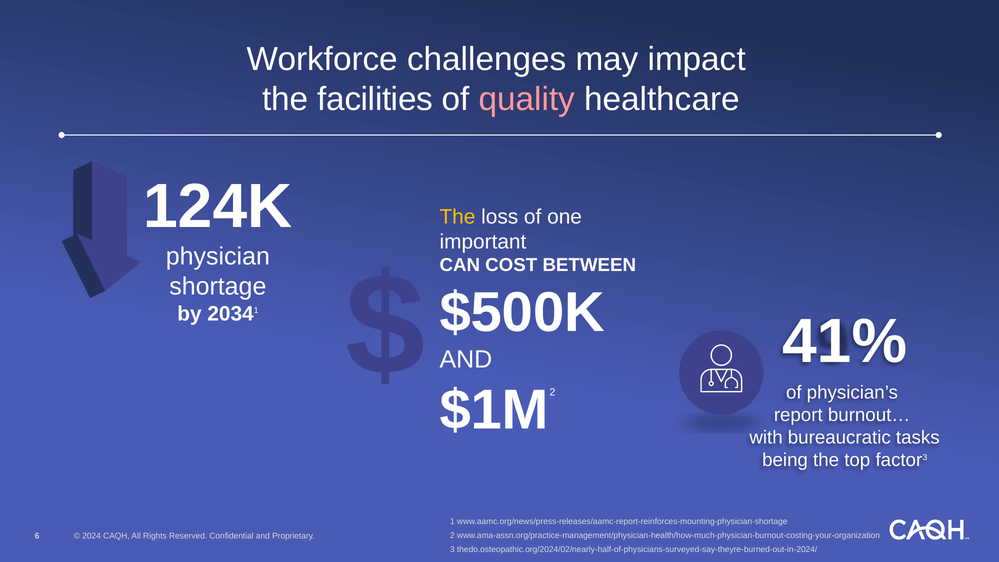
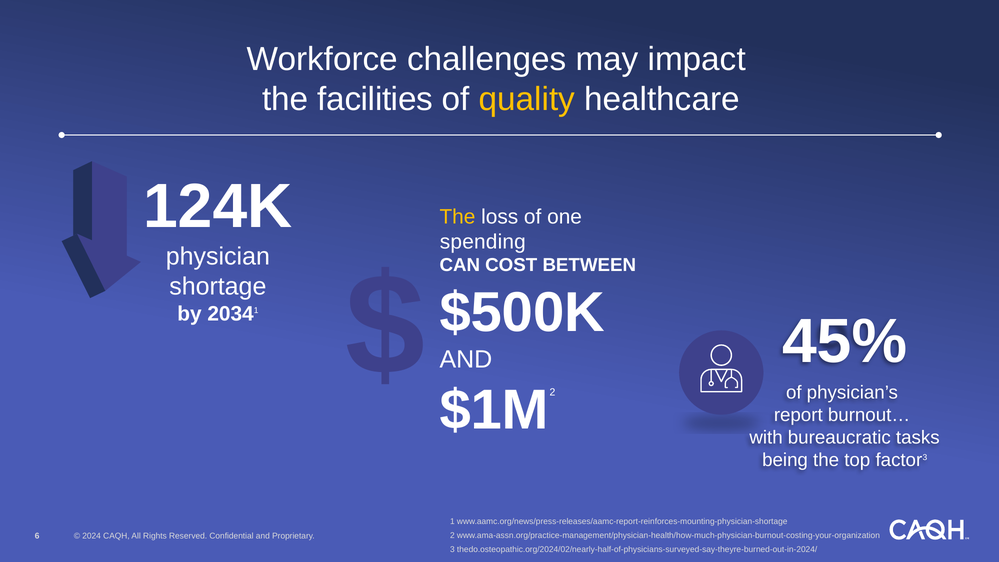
quality colour: pink -> yellow (527, 99)
important: important -> spending (483, 242)
41%: 41% -> 45% (845, 342)
